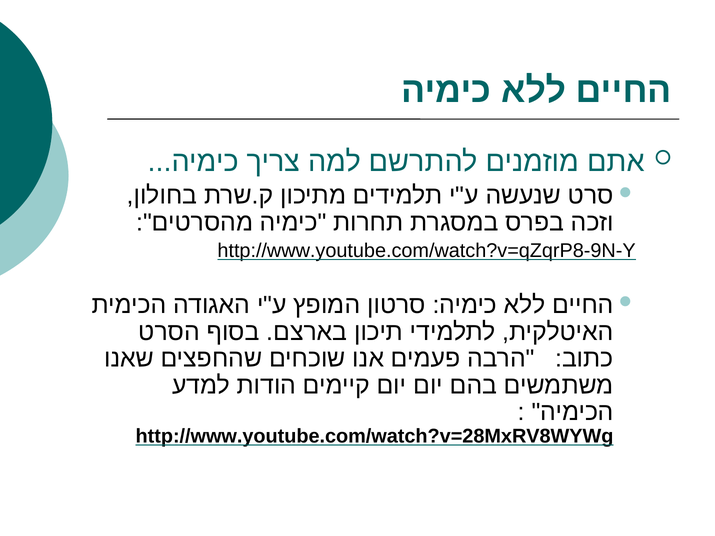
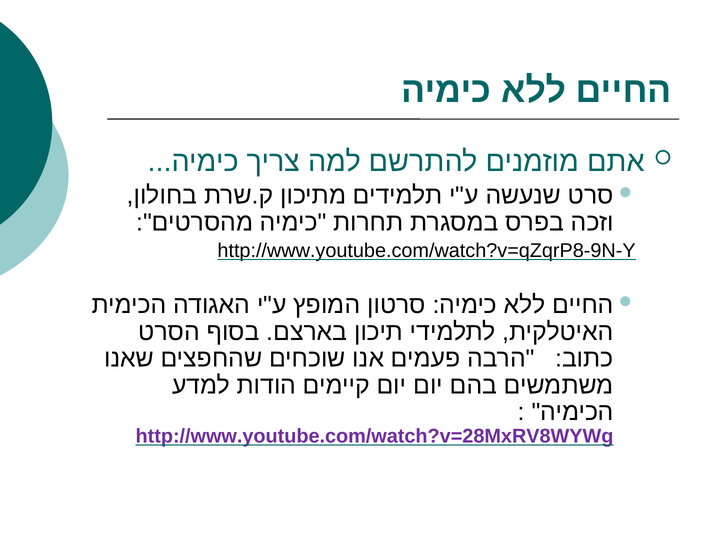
http://www.youtube.com/watch?v=28MxRV8WYWg colour: black -> purple (374, 437)
